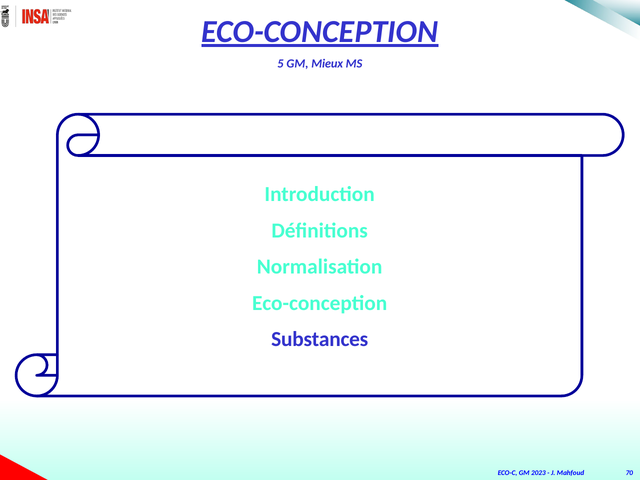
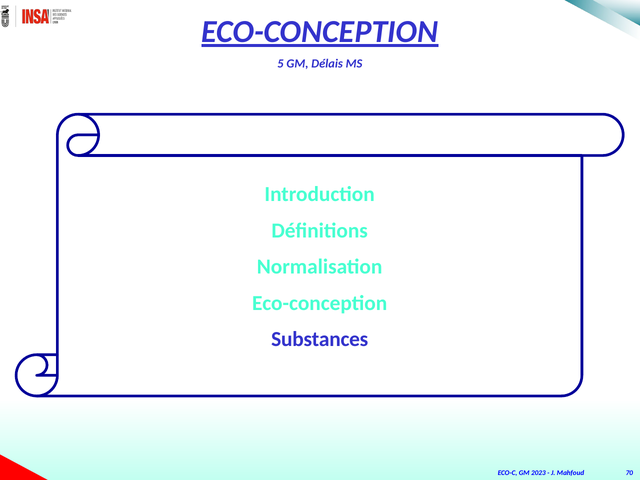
Mieux: Mieux -> Délais (327, 63)
